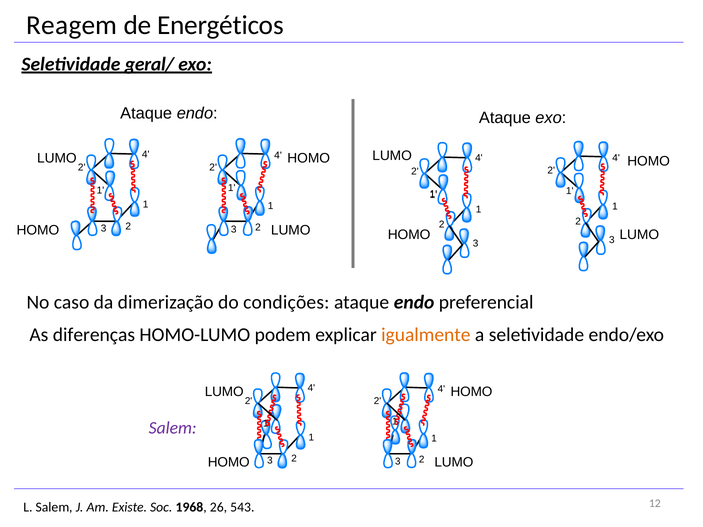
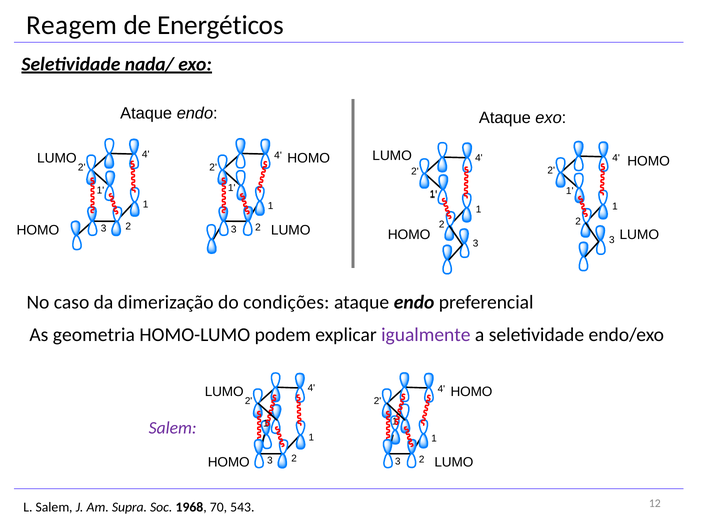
geral/: geral/ -> nada/ (149, 64)
diferenças: diferenças -> geometria (94, 335)
igualmente colour: orange -> purple (426, 335)
Existe: Existe -> Supra (129, 507)
26: 26 -> 70 (218, 507)
